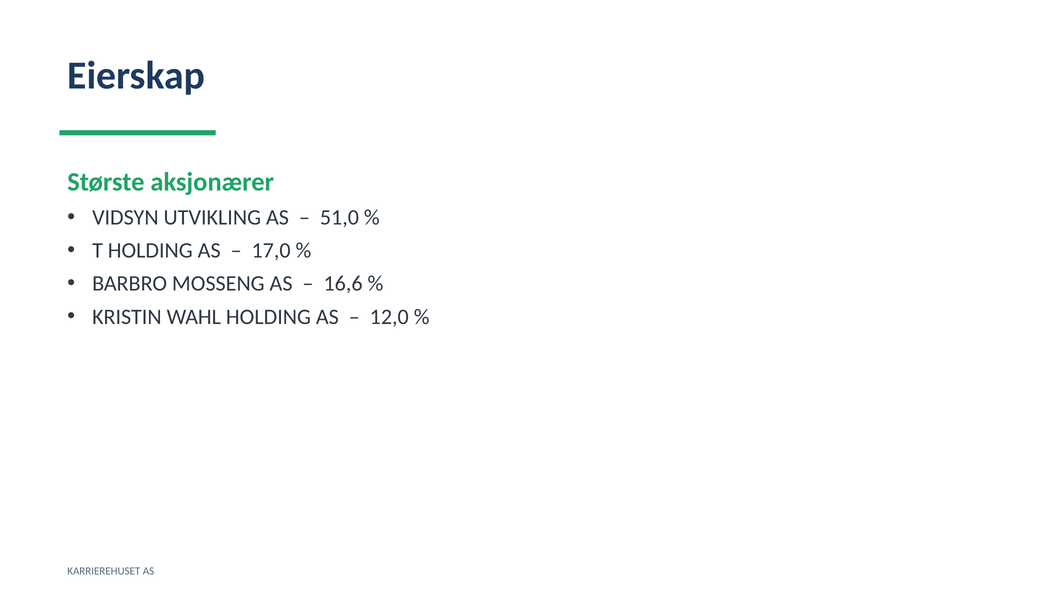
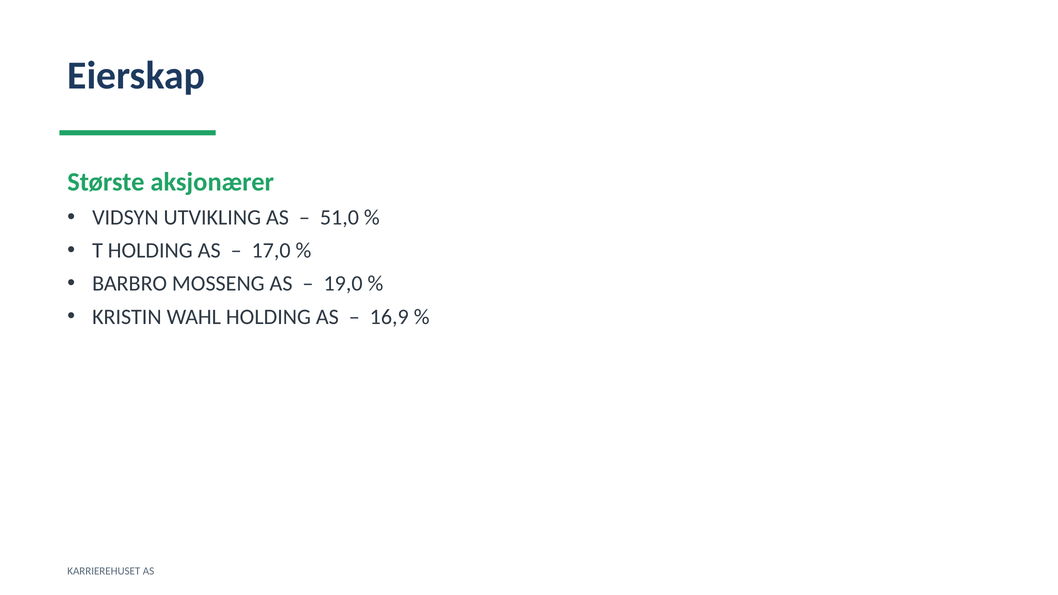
16,6: 16,6 -> 19,0 (343, 284)
12,0: 12,0 -> 16,9 (389, 317)
